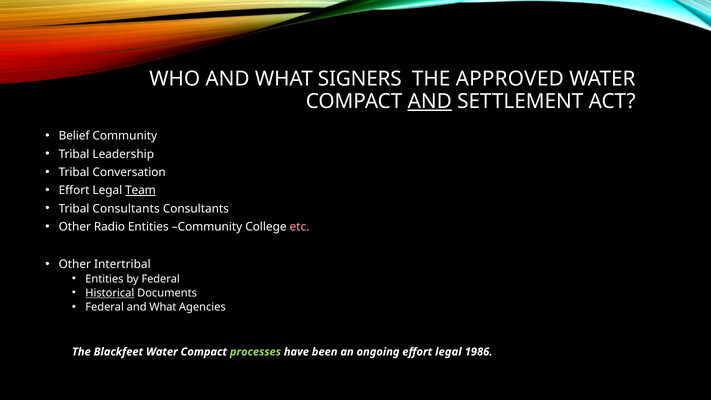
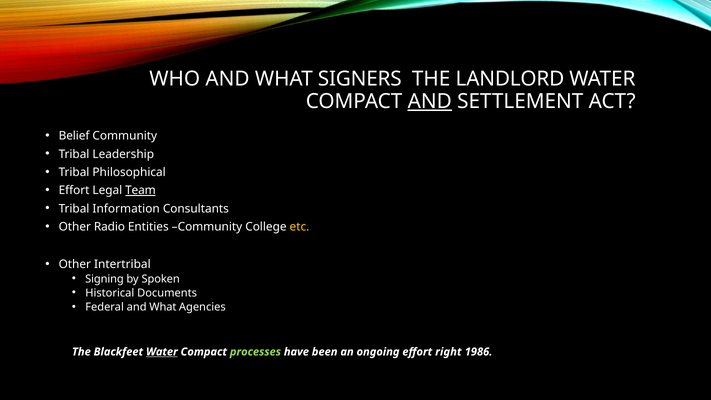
APPROVED: APPROVED -> LANDLORD (510, 79)
Conversation: Conversation -> Philosophical (129, 172)
Tribal Consultants: Consultants -> Information (126, 209)
etc colour: pink -> yellow (299, 227)
Entities: Entities -> Signing (104, 279)
by Federal: Federal -> Spoken (161, 279)
Historical underline: present -> none (110, 293)
Water underline: none -> present (162, 352)
ongoing effort legal: legal -> right (448, 352)
